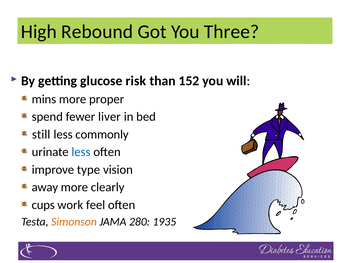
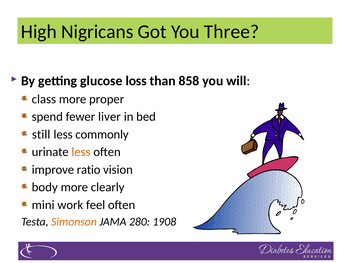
Rebound: Rebound -> Nigricans (97, 32)
risk: risk -> loss (136, 81)
152: 152 -> 858 (189, 81)
mins: mins -> class (44, 99)
less colour: blue -> orange (81, 152)
type: type -> ratio (89, 169)
away: away -> body (45, 187)
cups: cups -> mini (43, 204)
1935: 1935 -> 1908 (164, 221)
